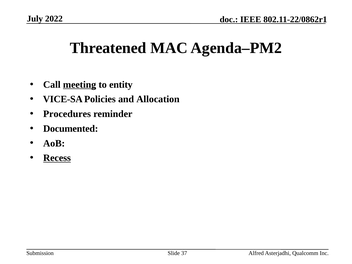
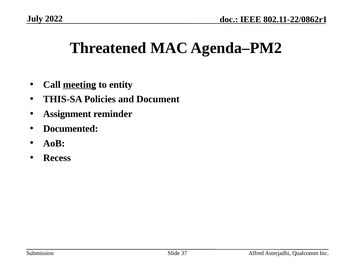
VICE-SA: VICE-SA -> THIS-SA (63, 99)
Allocation: Allocation -> Document (158, 99)
Procedures: Procedures -> Assignment (67, 114)
Recess underline: present -> none (57, 158)
